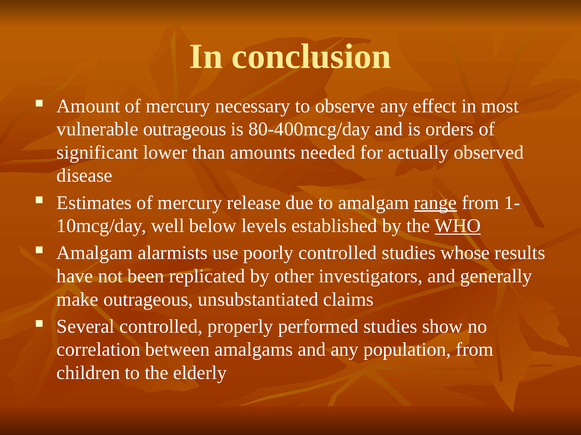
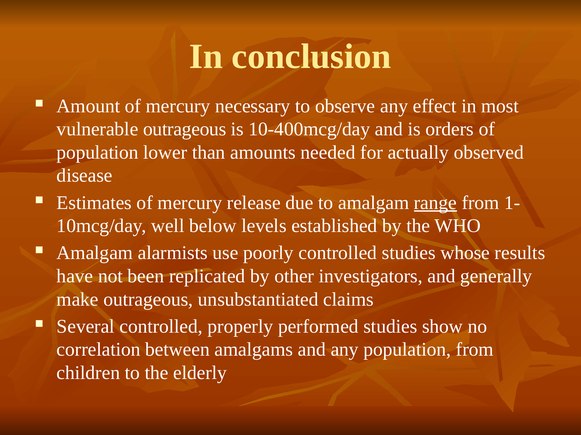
80-400mcg/day: 80-400mcg/day -> 10-400mcg/day (309, 129)
significant: significant -> population (98, 153)
WHO underline: present -> none (458, 226)
